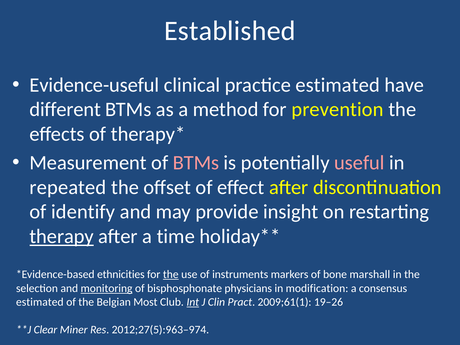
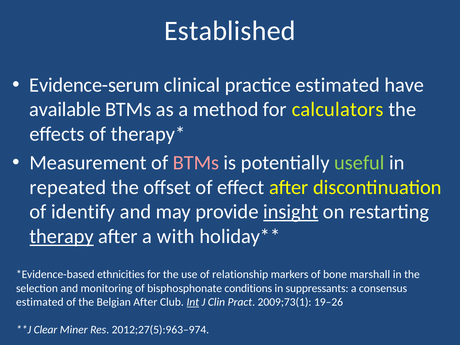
Evidence-useful: Evidence-useful -> Evidence-serum (94, 85)
different: different -> available (65, 110)
prevention: prevention -> calculators (338, 110)
useful colour: pink -> light green (359, 163)
insight underline: none -> present (291, 212)
time: time -> with (176, 236)
the underline: present -> none (171, 274)
instruments: instruments -> relationship (240, 274)
monitoring underline: present -> none (107, 288)
physicians: physicians -> conditions (248, 288)
modification: modification -> suppressants (317, 288)
Belgian Most: Most -> After (145, 302)
2009;61(1: 2009;61(1 -> 2009;73(1 (285, 302)
